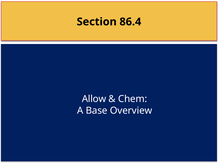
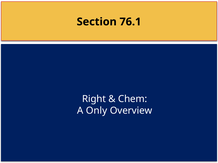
86.4: 86.4 -> 76.1 (130, 22)
Allow: Allow -> Right (94, 99)
Base: Base -> Only (96, 111)
